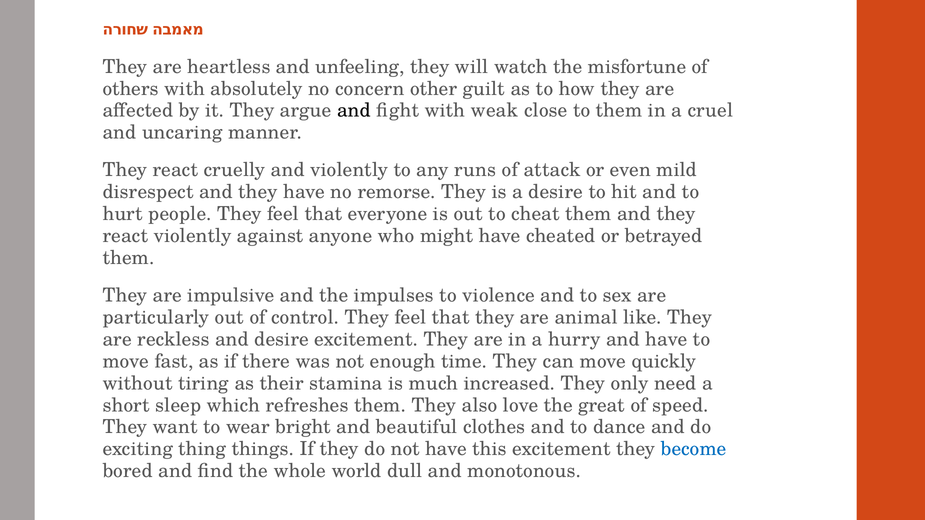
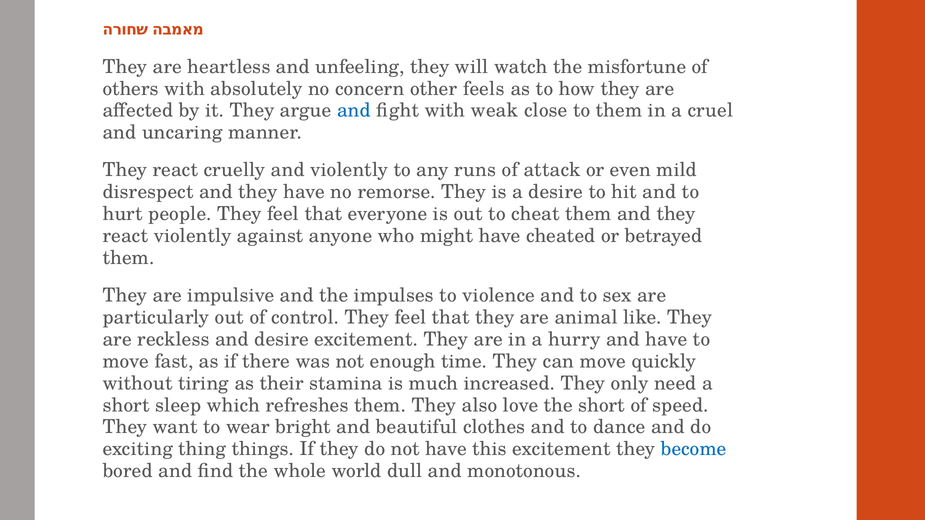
guilt: guilt -> feels (484, 89)
and colour: black -> blue (354, 111)
the great: great -> short (602, 405)
